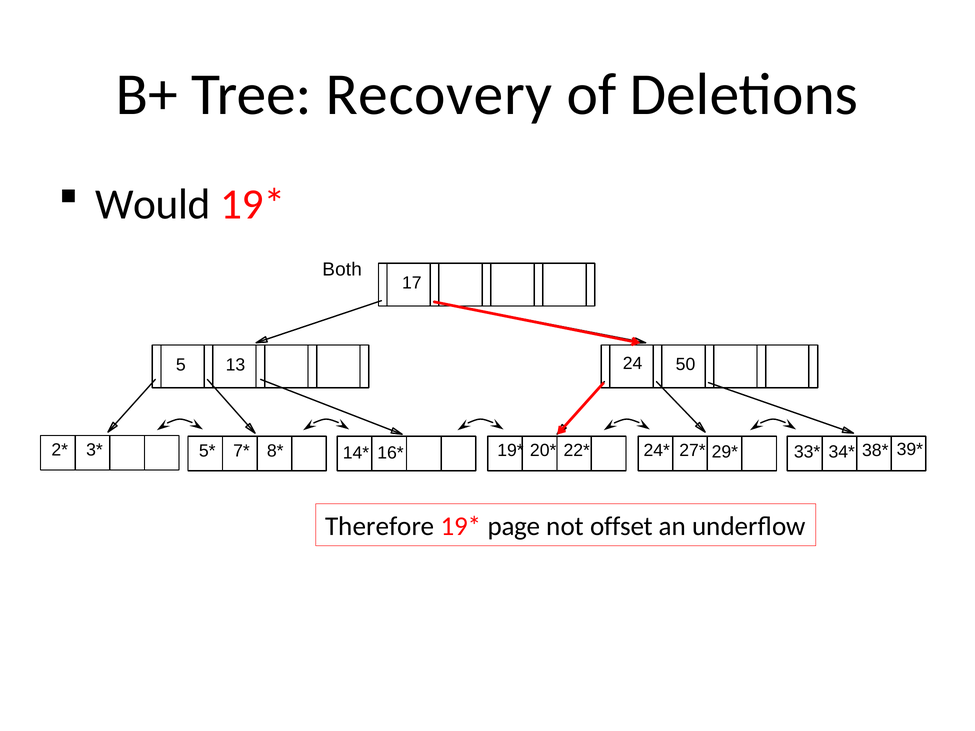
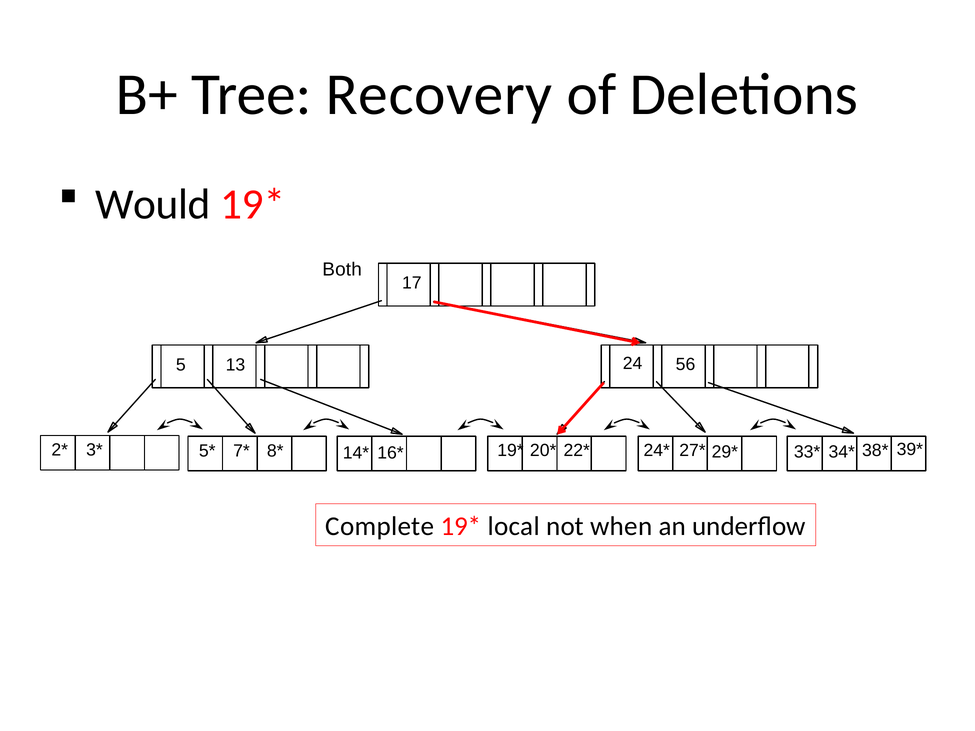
50: 50 -> 56 (686, 365)
Therefore: Therefore -> Complete (380, 527)
page: page -> local (514, 527)
offset: offset -> when (621, 527)
